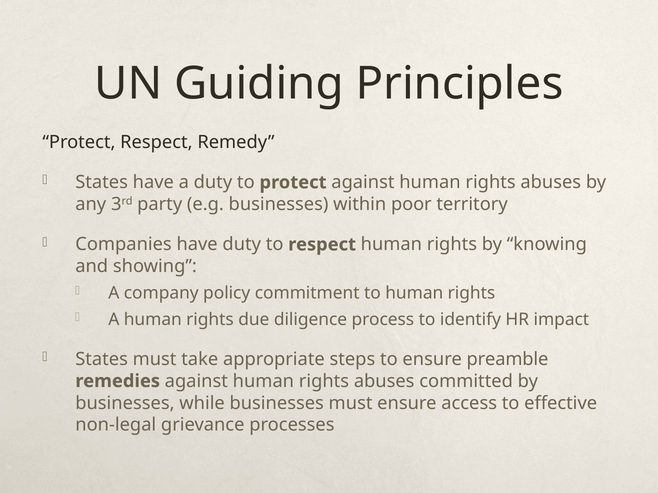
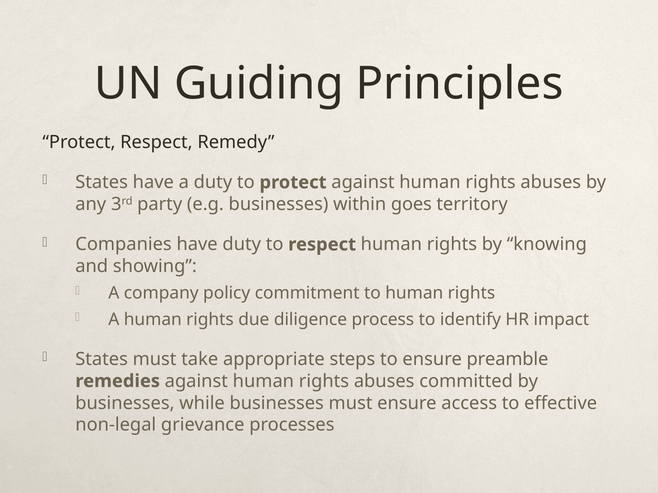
poor: poor -> goes (411, 204)
